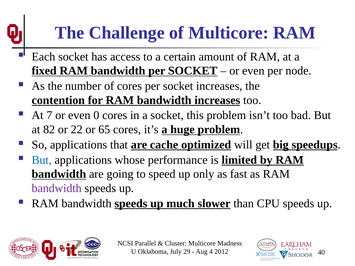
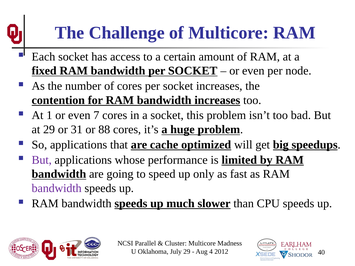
7: 7 -> 1 (49, 115)
0: 0 -> 7 (96, 115)
at 82: 82 -> 29 (49, 130)
22: 22 -> 31 (77, 130)
65: 65 -> 88 (104, 130)
But colour: blue -> purple (42, 160)
